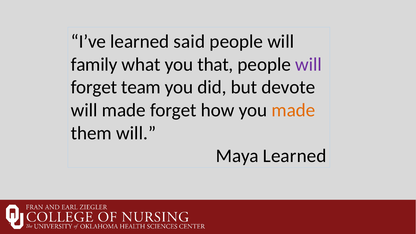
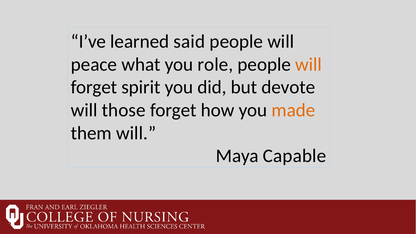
family: family -> peace (94, 64)
that: that -> role (215, 64)
will colour: purple -> orange (309, 64)
team: team -> spirit (141, 87)
will made: made -> those (124, 110)
Maya Learned: Learned -> Capable (295, 156)
